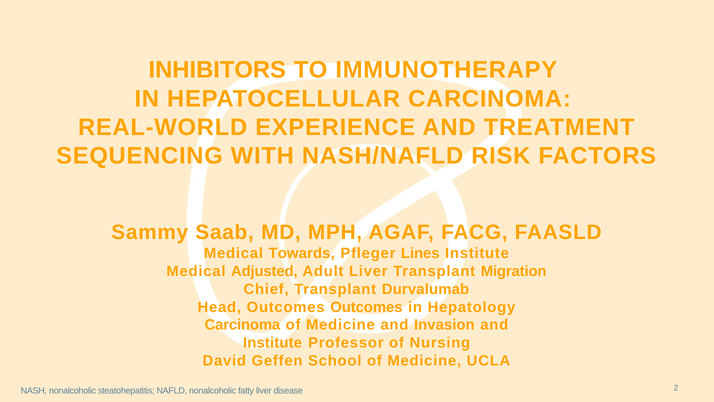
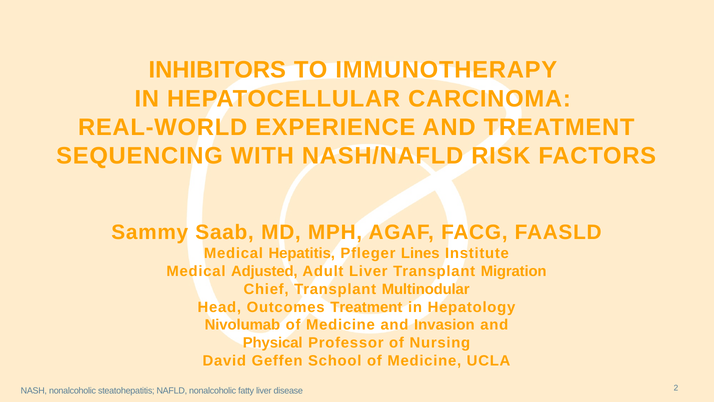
Towards: Towards -> Hepatitis (302, 253)
Durvalumab: Durvalumab -> Multinodular (426, 289)
Outcomes Outcomes: Outcomes -> Treatment (366, 307)
Carcinoma: Carcinoma -> Nivolumab (242, 325)
Institute: Institute -> Physical (273, 343)
